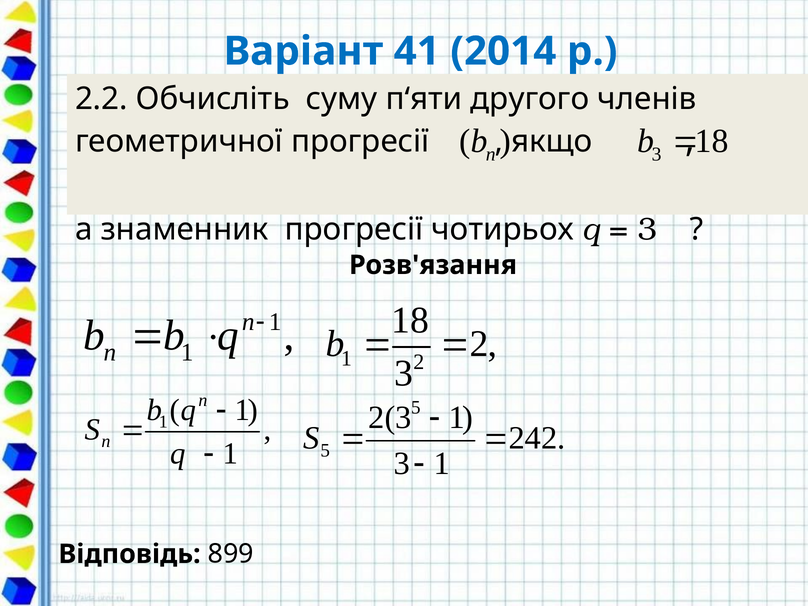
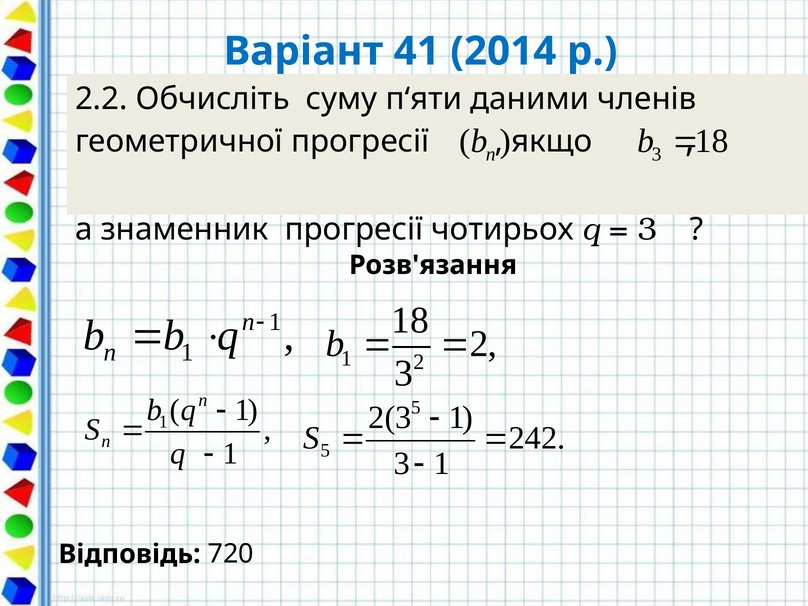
другого: другого -> даними (530, 99)
899: 899 -> 720 (231, 554)
